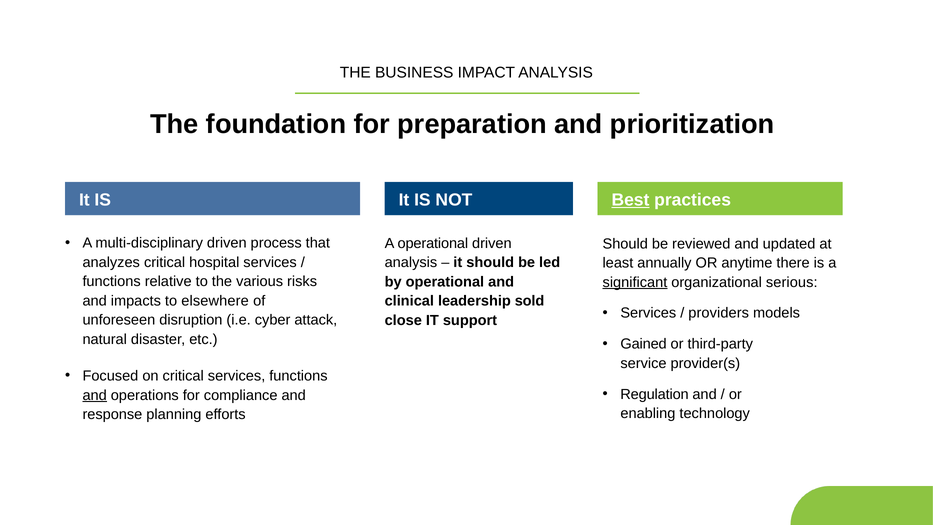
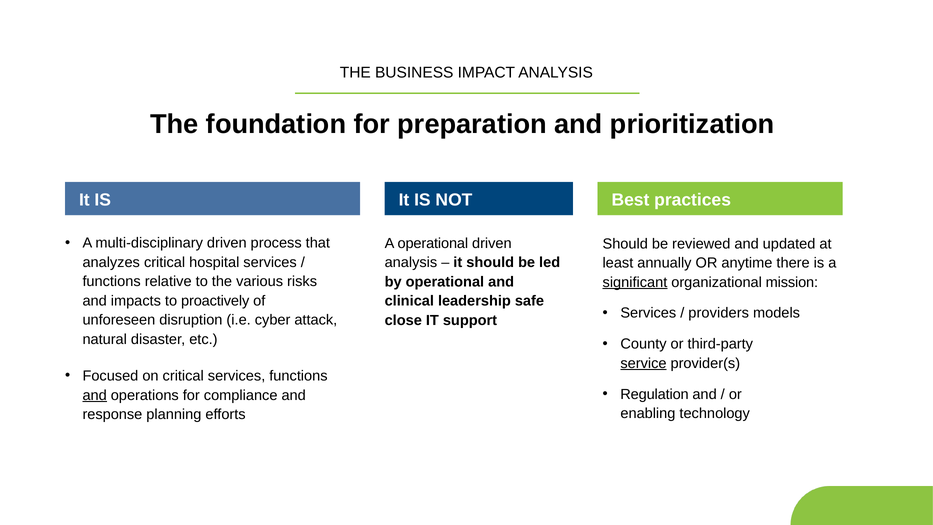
Best underline: present -> none (630, 200)
serious: serious -> mission (792, 282)
elsewhere: elsewhere -> proactively (215, 301)
sold: sold -> safe (529, 301)
Gained: Gained -> County (644, 344)
service underline: none -> present (643, 363)
